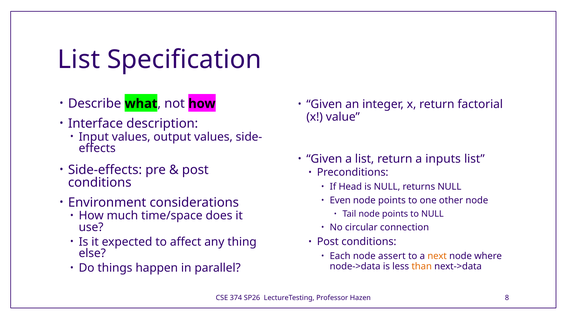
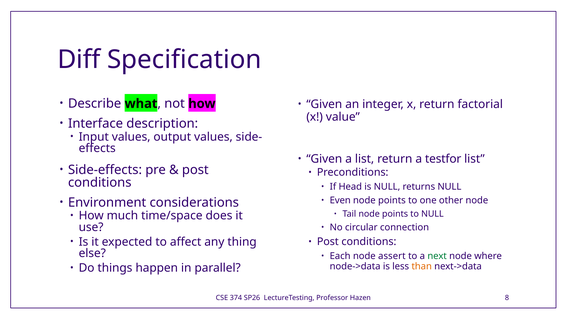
List: List -> Diff (79, 60)
inputs: inputs -> testfor (443, 159)
next colour: orange -> green (437, 256)
